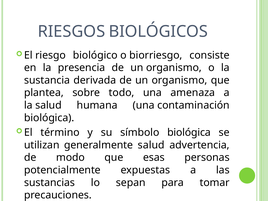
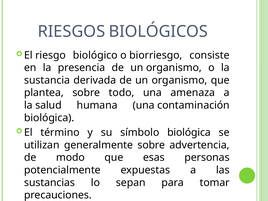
generalmente salud: salud -> sobre (151, 145)
